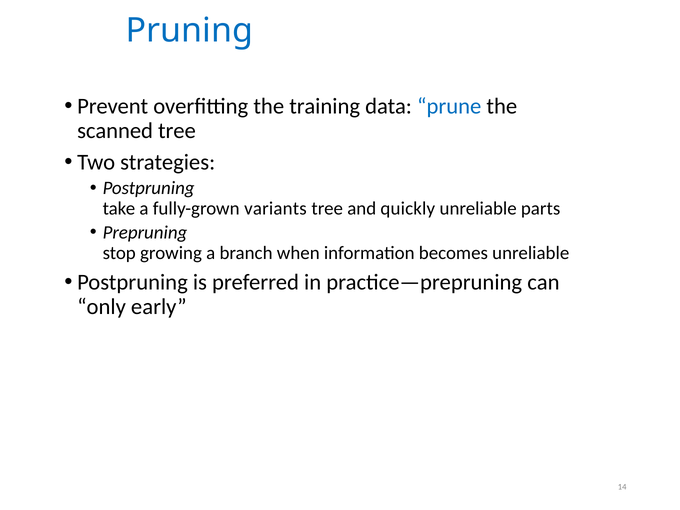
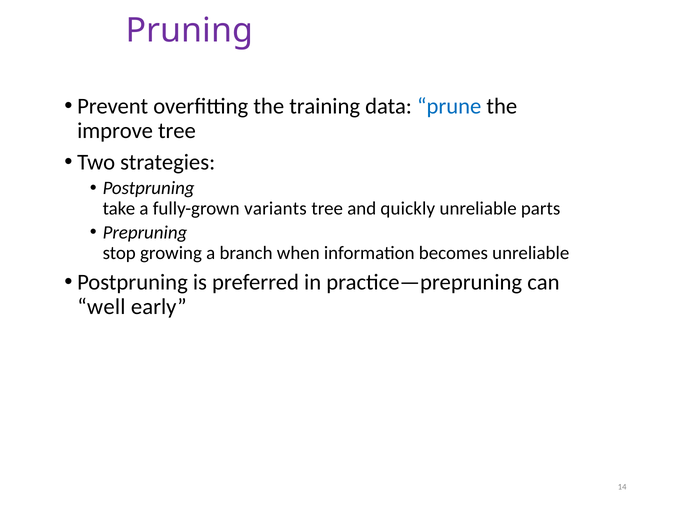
Pruning colour: blue -> purple (189, 30)
scanned: scanned -> improve (115, 131)
only: only -> well (101, 307)
